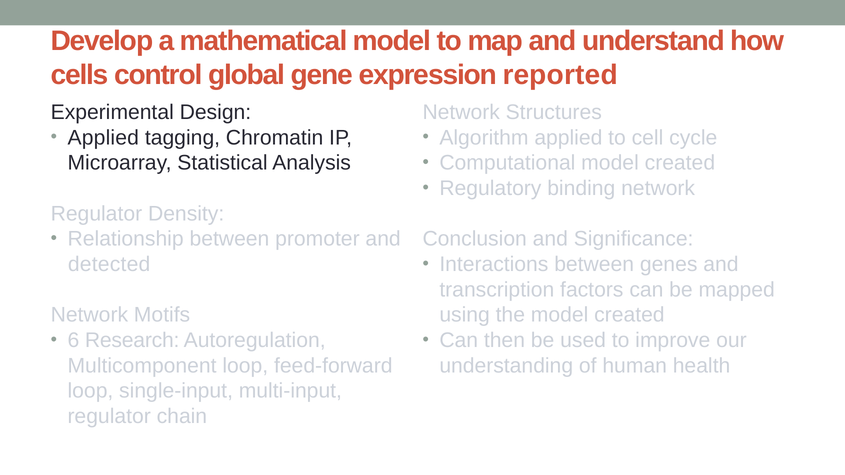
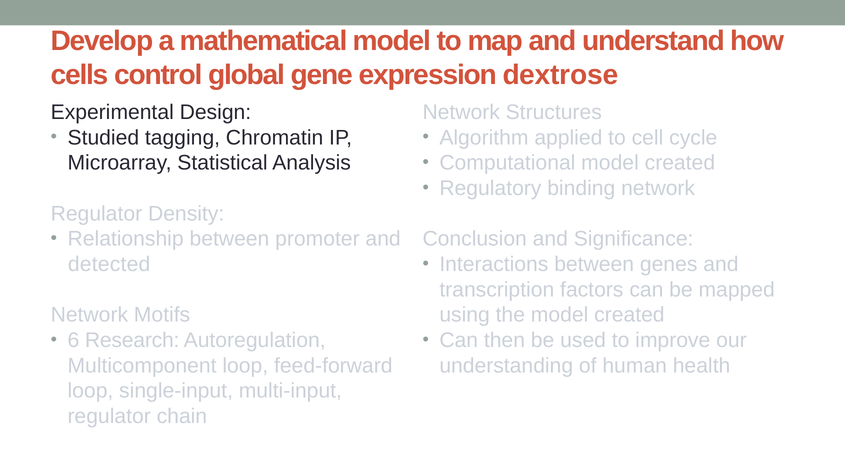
reported: reported -> dextrose (560, 75)
Applied: Applied -> Studied (103, 138)
